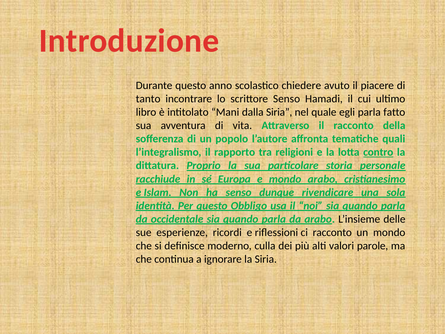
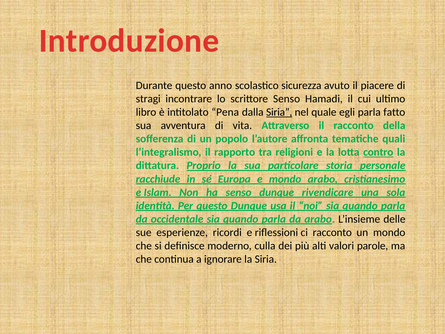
chiedere: chiedere -> sicurezza (301, 85)
tanto: tanto -> stragi (148, 99)
Mani: Mani -> Pena (225, 112)
Siria underline: none -> present (279, 112)
questo Obbligo: Obbligo -> Dunque (249, 206)
